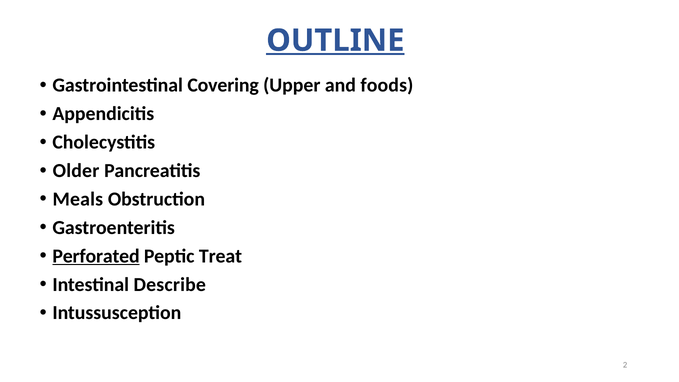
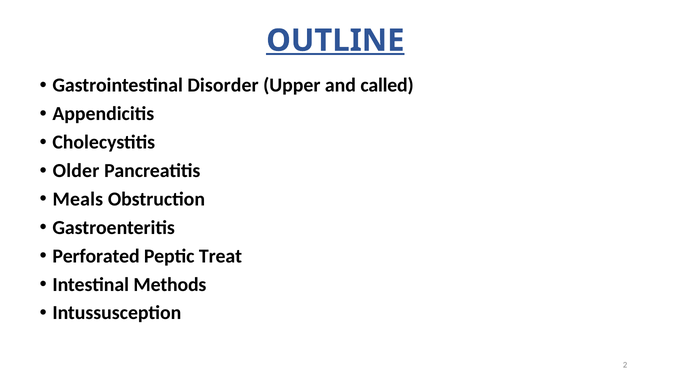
Covering: Covering -> Disorder (223, 85)
foods: foods -> called (387, 85)
Perforated underline: present -> none (96, 256)
Describe: Describe -> Methods (170, 284)
